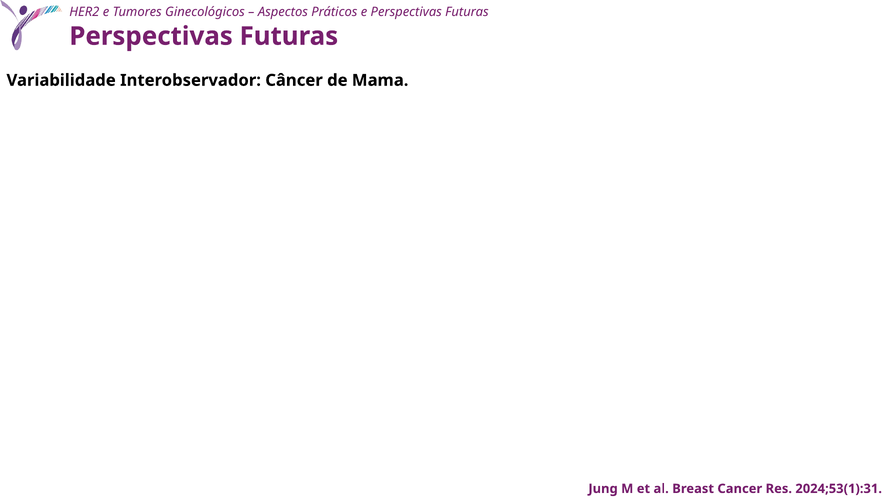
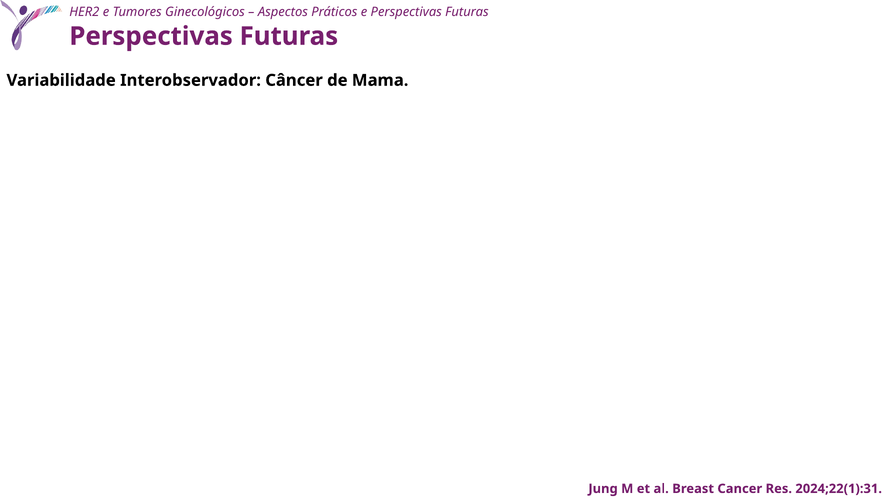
2024;53(1):31: 2024;53(1):31 -> 2024;22(1):31 (839, 489)
